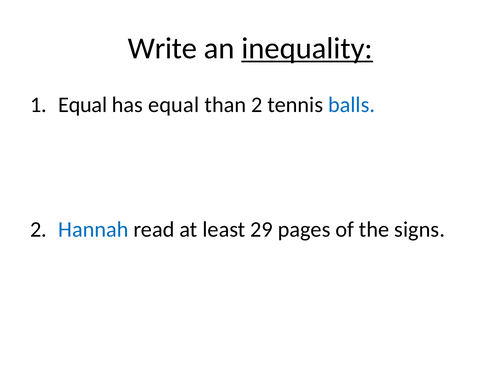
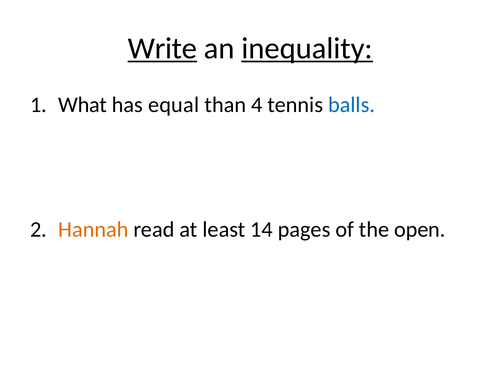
Write underline: none -> present (162, 48)
Equal: Equal -> What (83, 105)
than 2: 2 -> 4 (257, 105)
Hannah colour: blue -> orange (93, 230)
29: 29 -> 14 (262, 230)
signs: signs -> open (420, 230)
